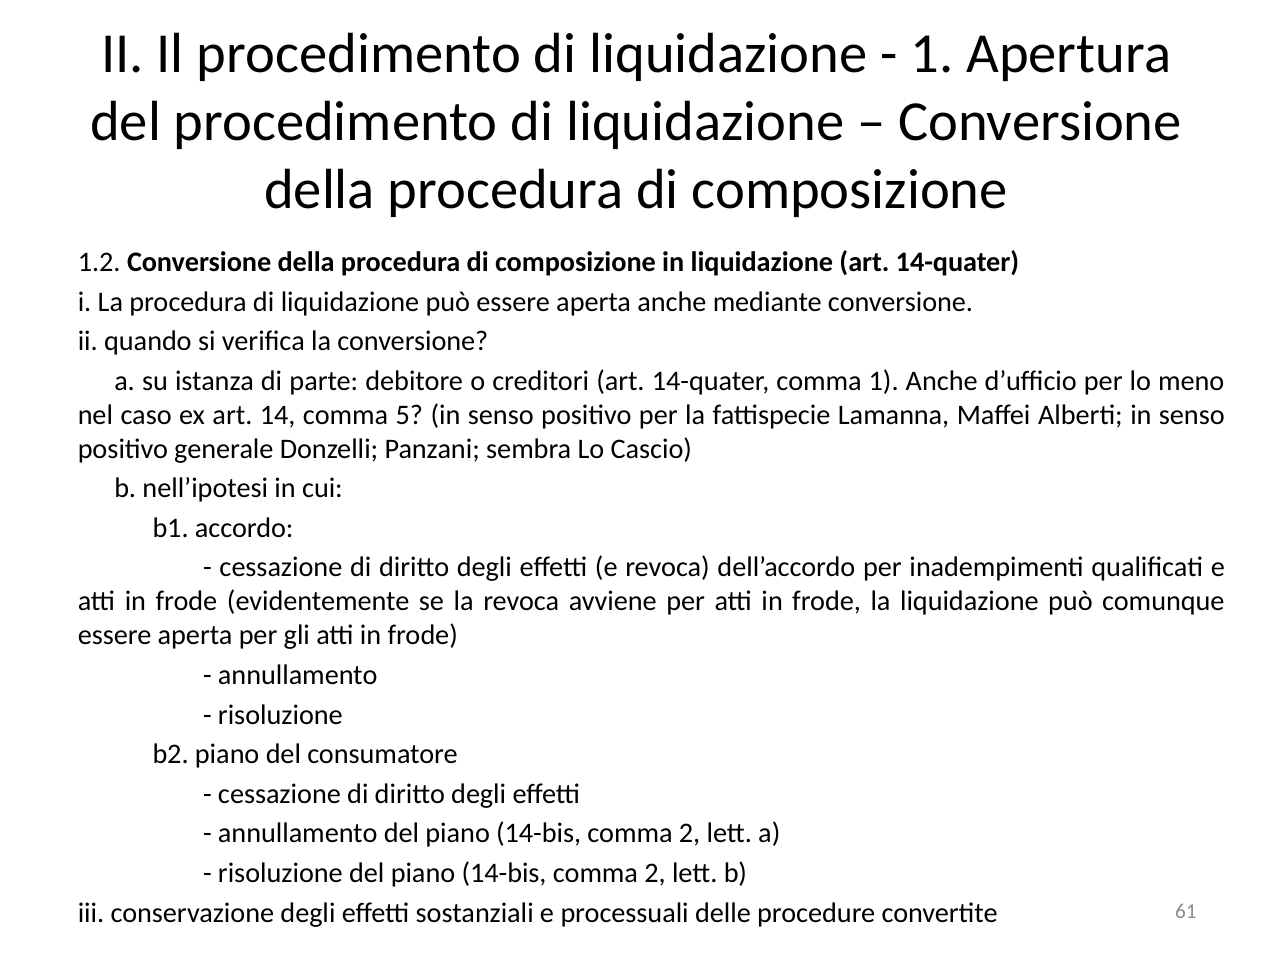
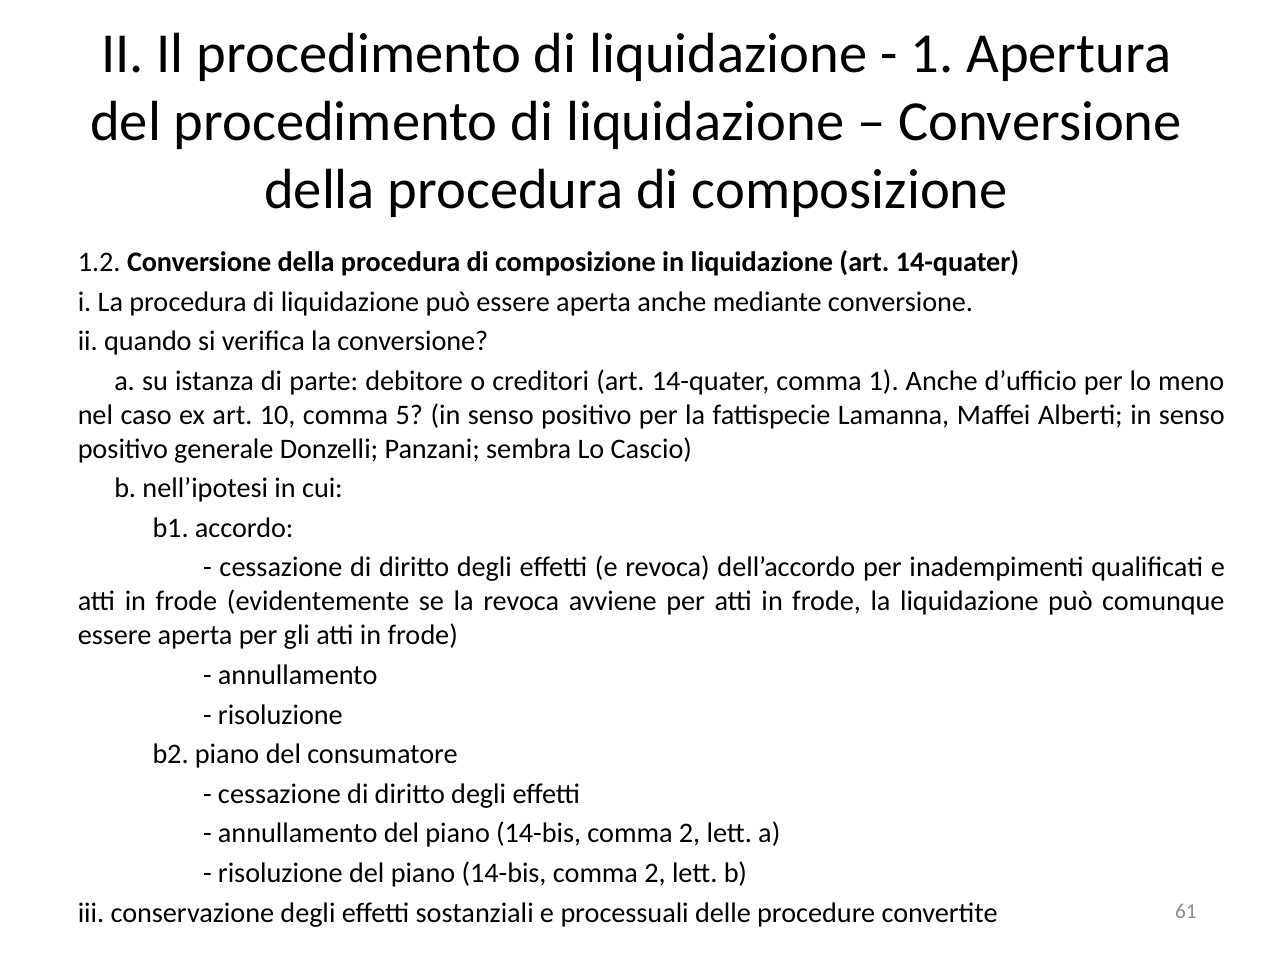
14: 14 -> 10 (278, 415)
